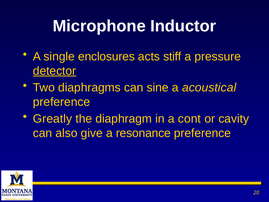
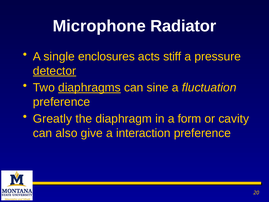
Inductor: Inductor -> Radiator (183, 26)
diaphragms underline: none -> present (89, 88)
acoustical: acoustical -> fluctuation (209, 88)
cont: cont -> form (190, 119)
resonance: resonance -> interaction (143, 133)
